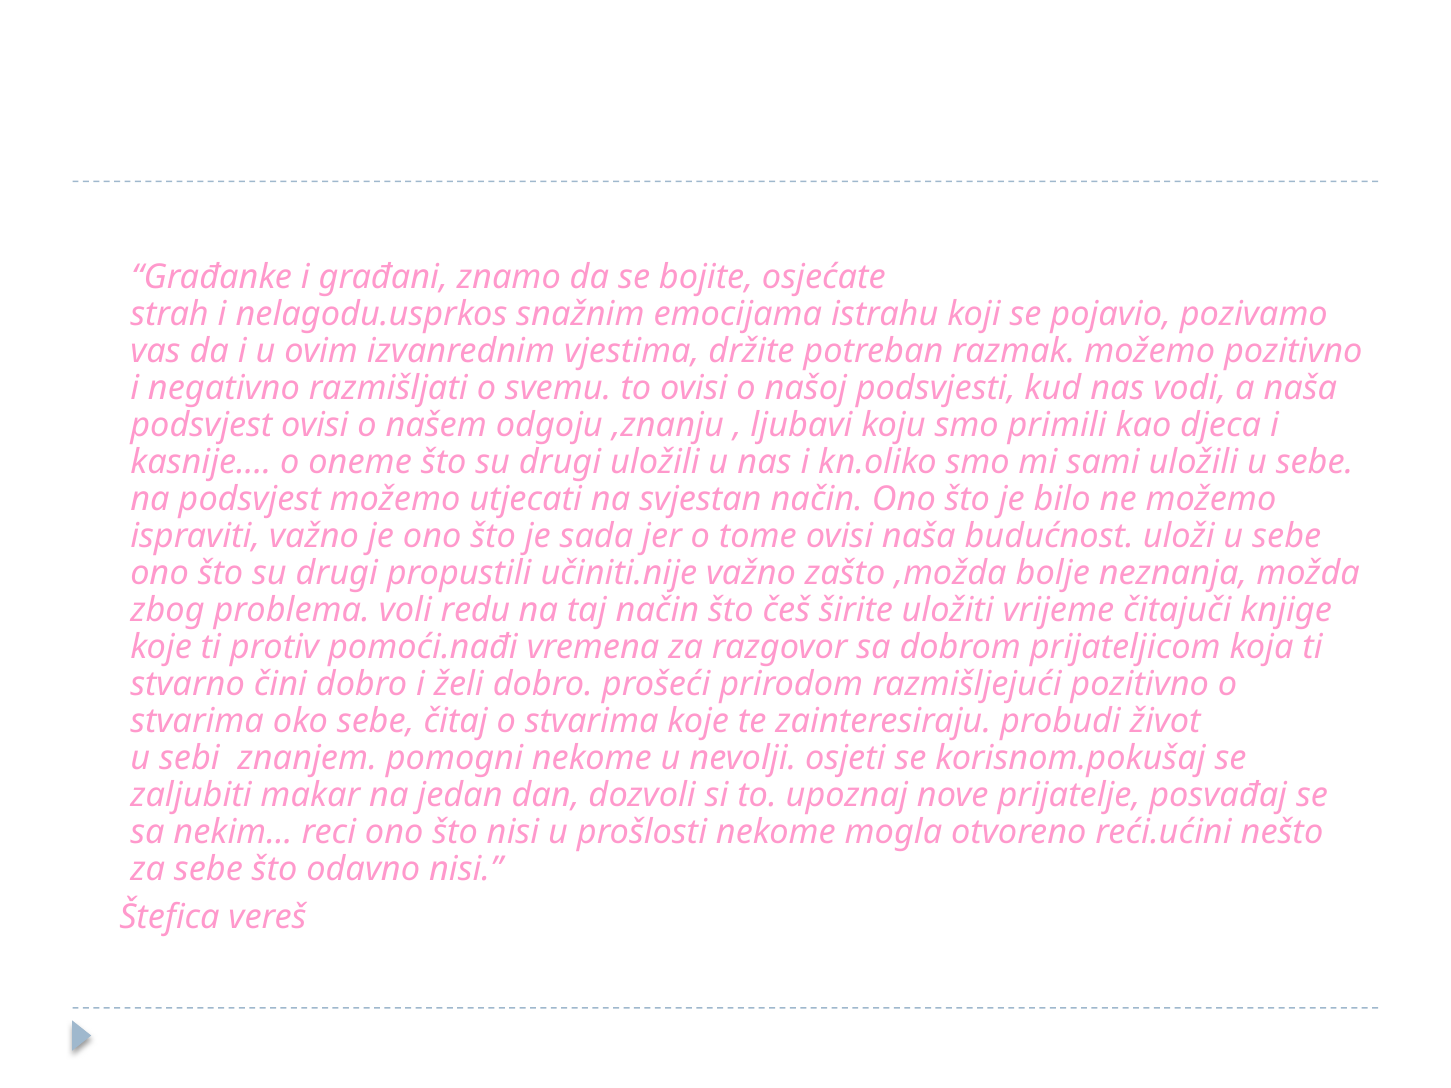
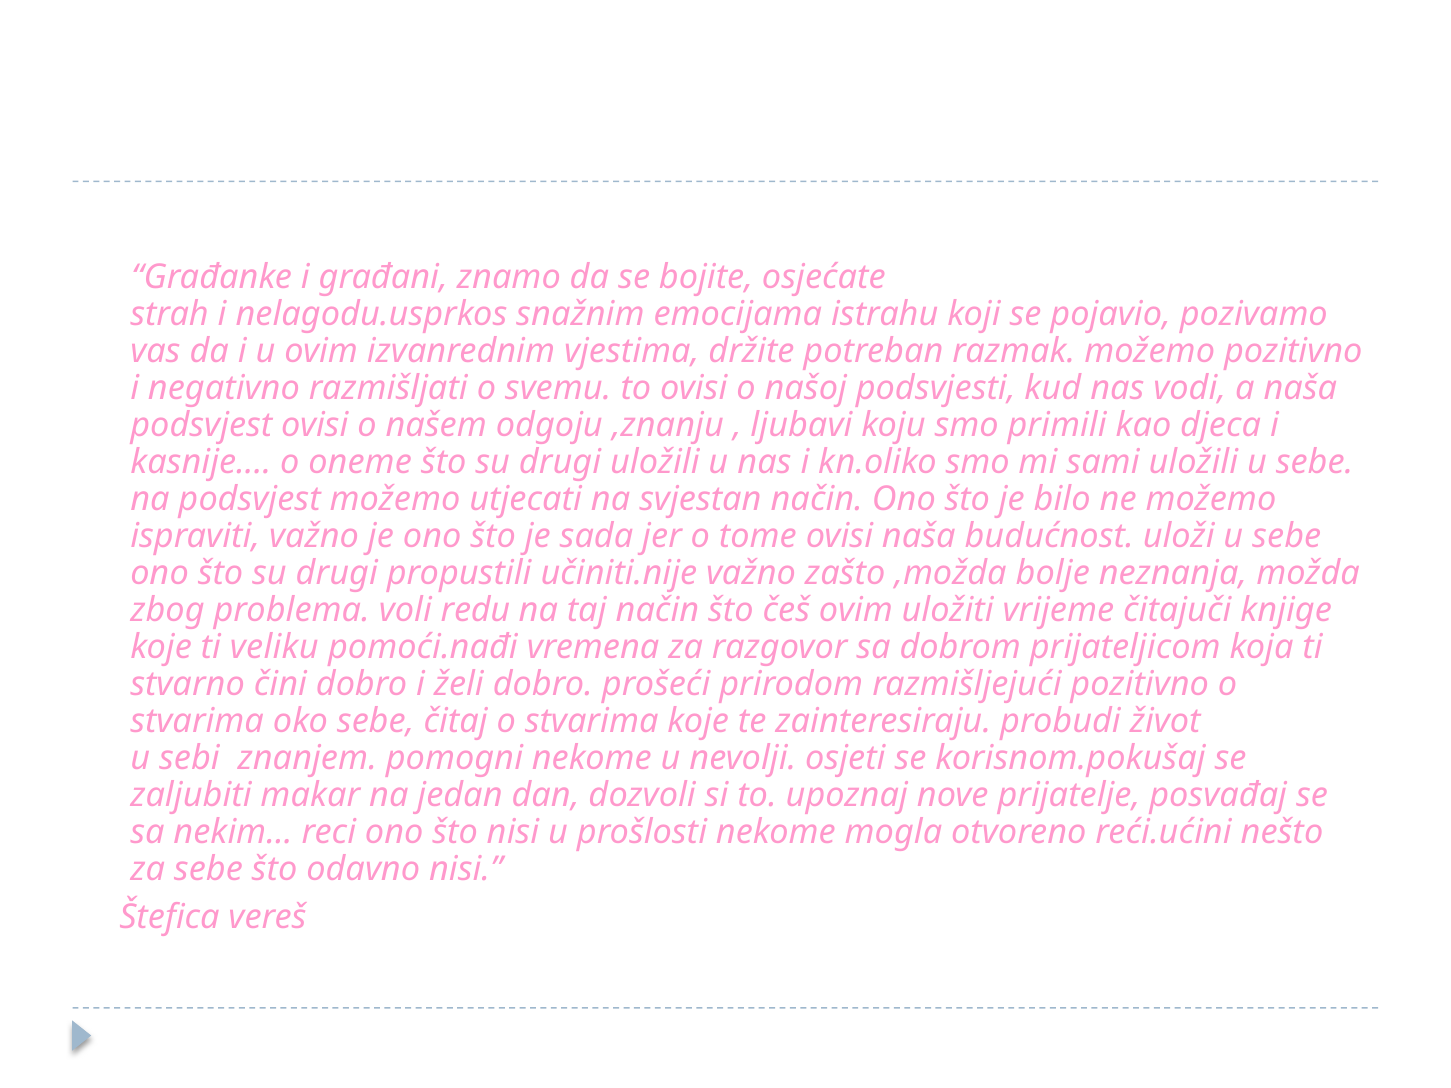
češ širite: širite -> ovim (856, 610)
protiv: protiv -> veliku (274, 647)
